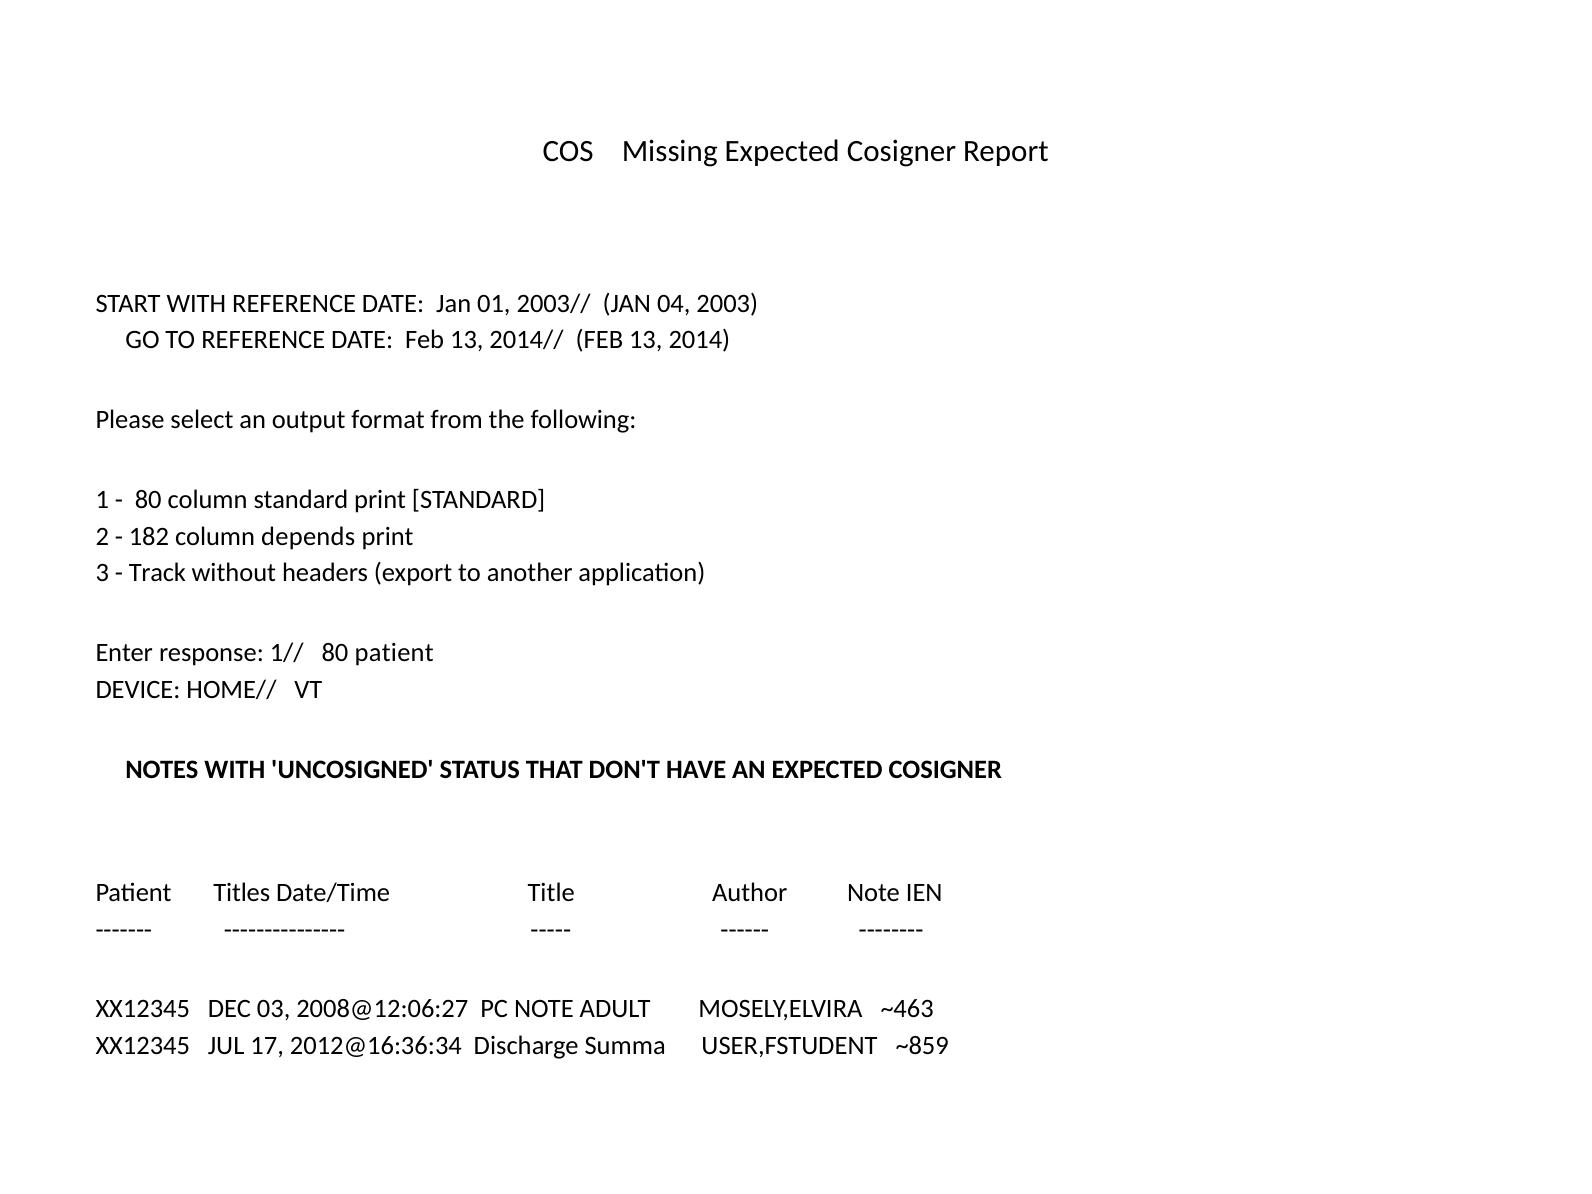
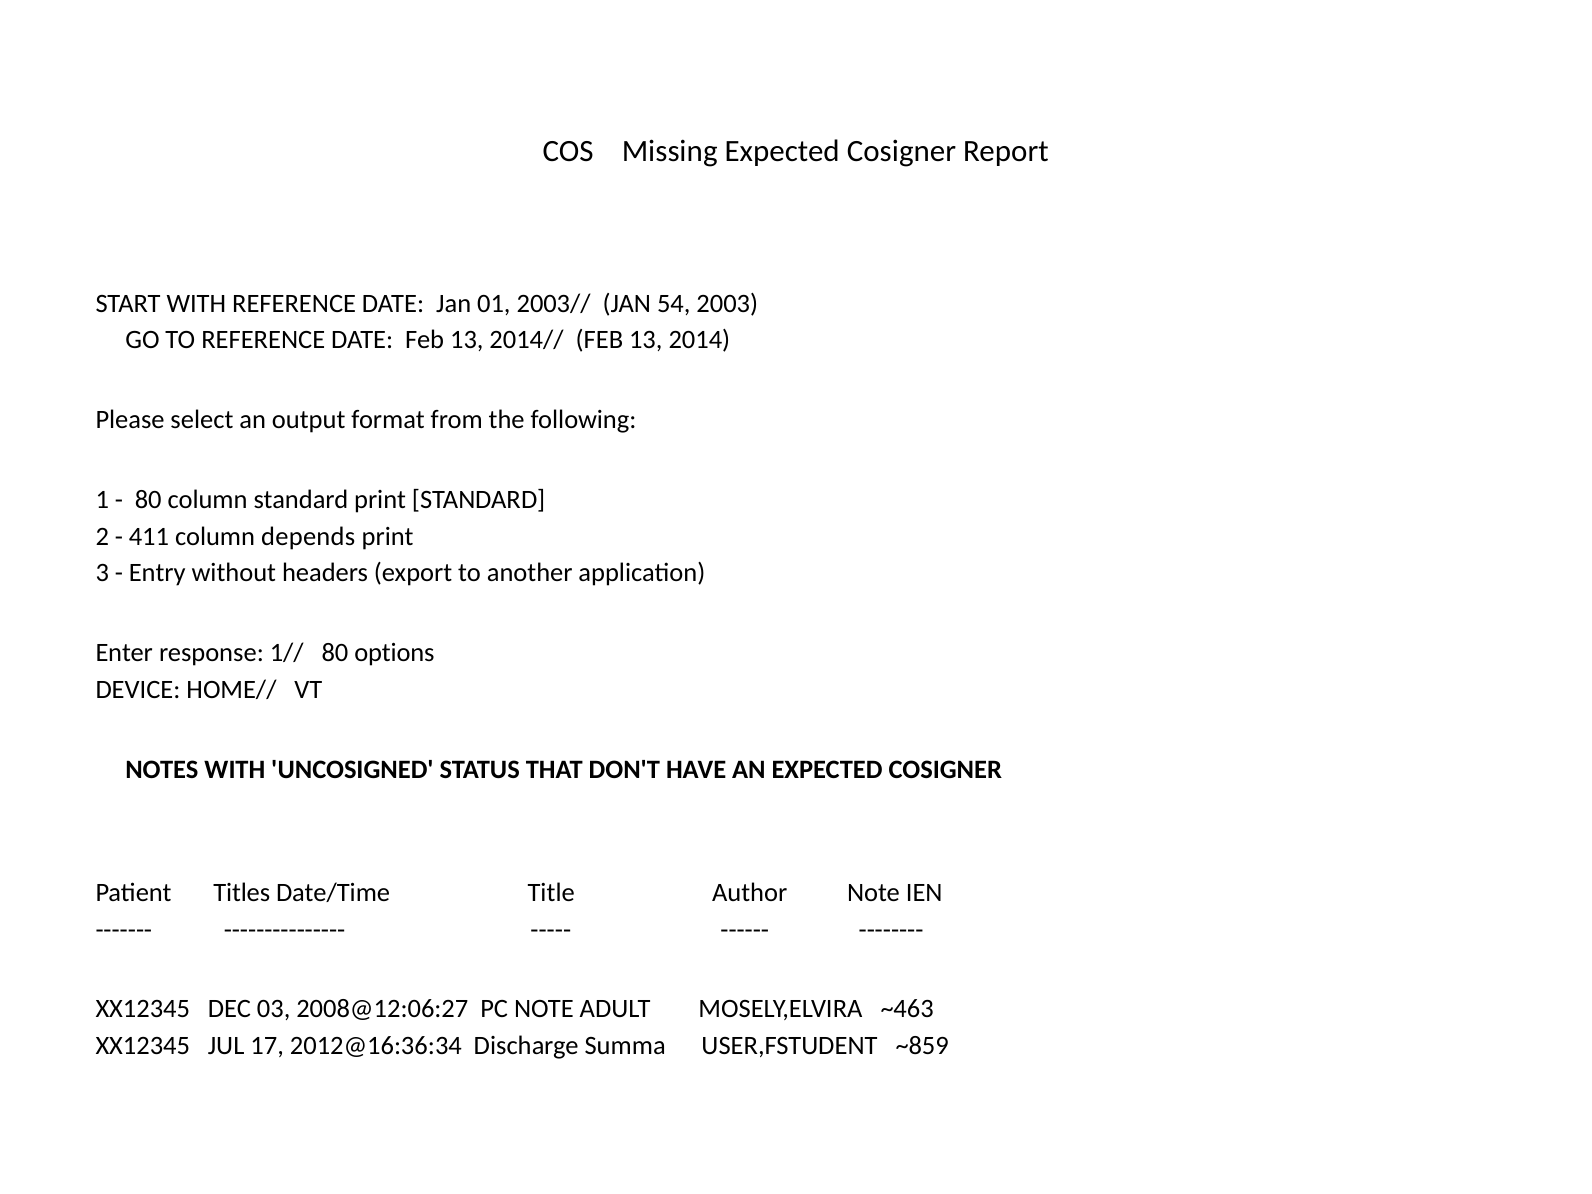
04: 04 -> 54 (674, 303)
182: 182 -> 411 (149, 536)
Track: Track -> Entry (157, 573)
80 patient: patient -> options (394, 653)
